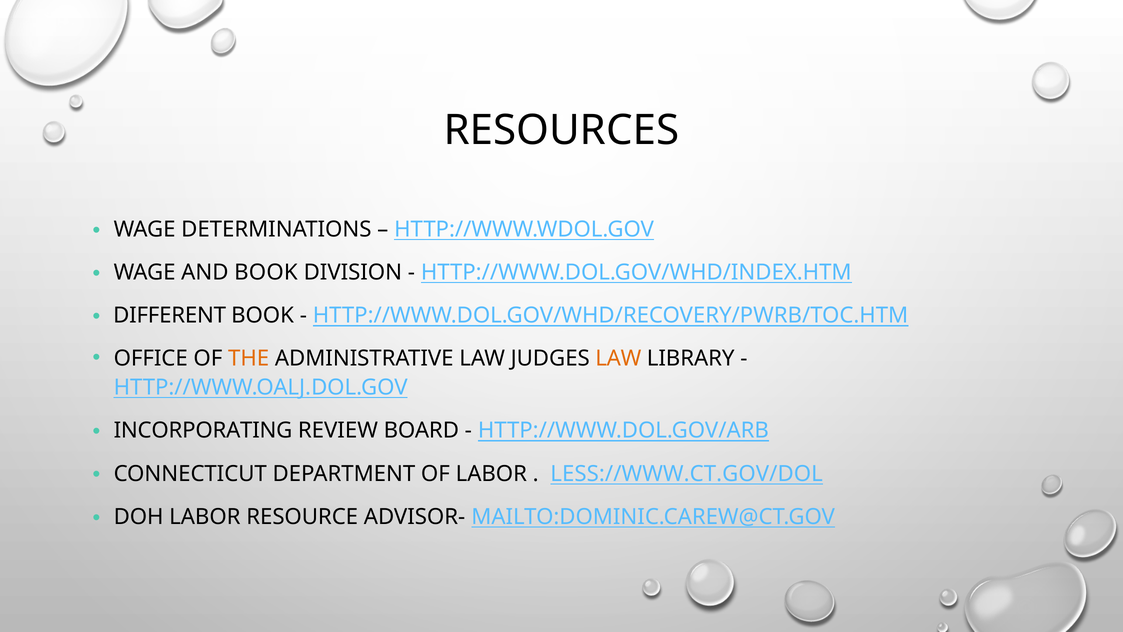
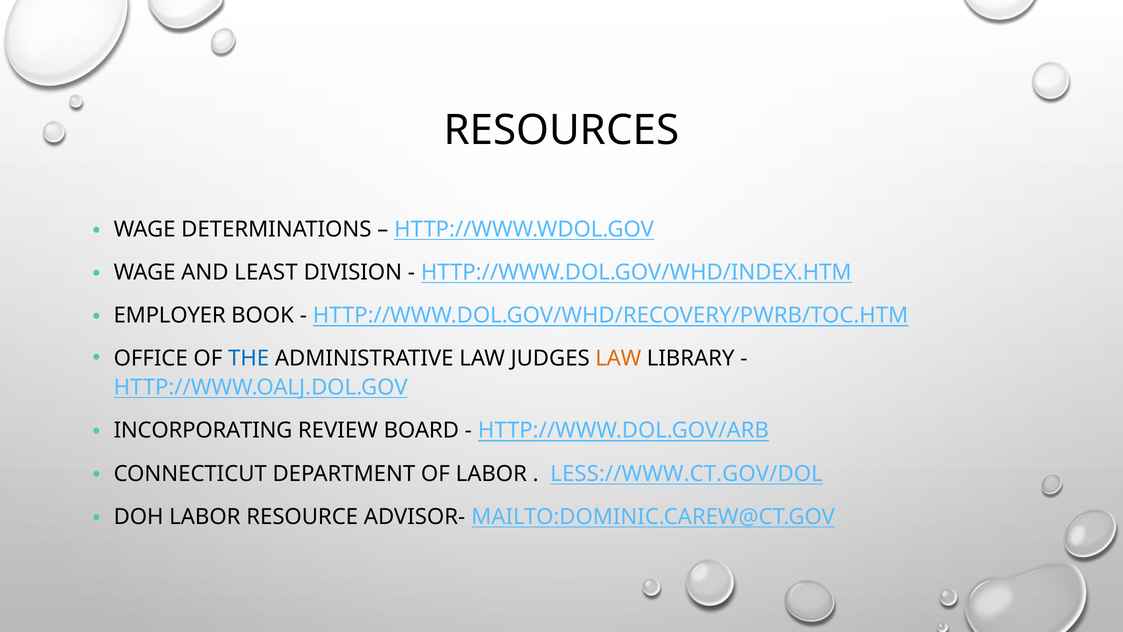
AND BOOK: BOOK -> LEAST (266, 272)
DIFFERENT: DIFFERENT -> EMPLOYER (170, 315)
THE colour: orange -> blue (249, 358)
